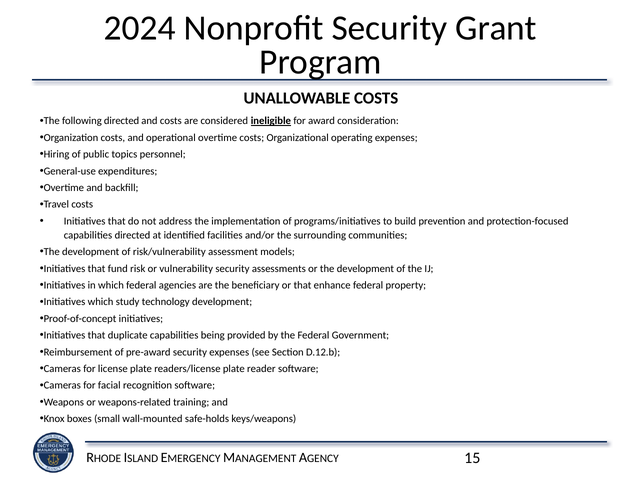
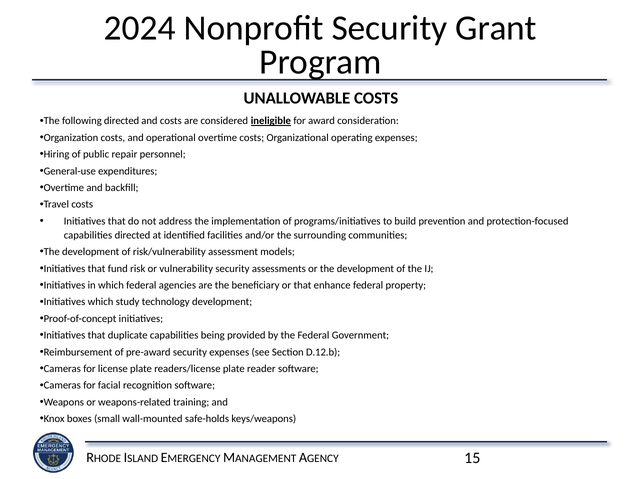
topics: topics -> repair (124, 154)
